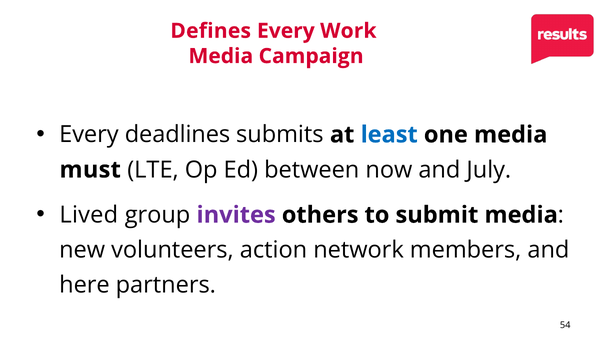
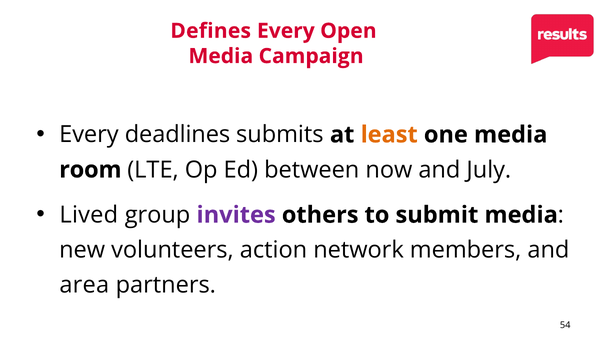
Work: Work -> Open (348, 31)
least colour: blue -> orange (389, 135)
must: must -> room (90, 170)
here: here -> area (84, 285)
